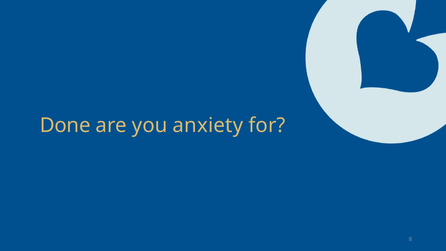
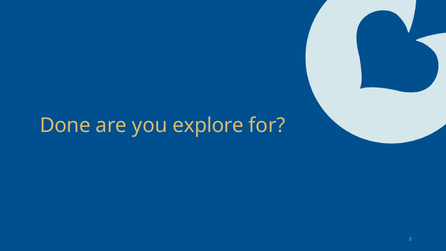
anxiety: anxiety -> explore (208, 125)
